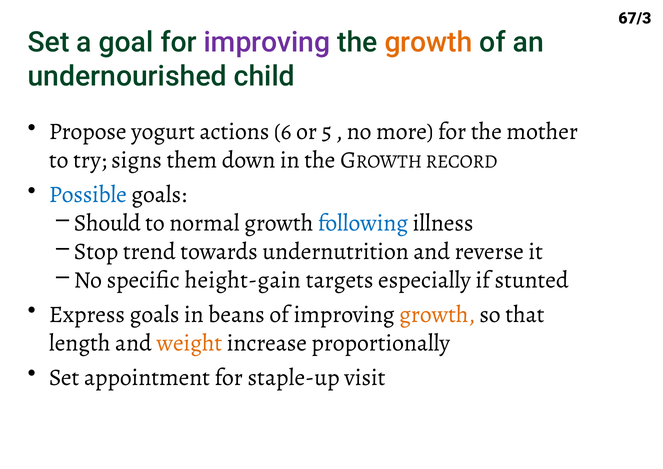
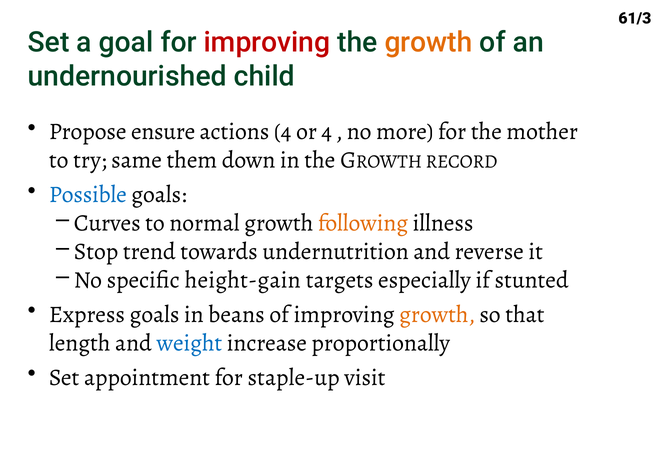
67/3: 67/3 -> 61/3 (635, 18)
improving colour: purple -> red (267, 42)
yogurt: yogurt -> ensure (163, 132)
actions 6: 6 -> 4 (283, 132)
or 5: 5 -> 4 (327, 132)
signs: signs -> same (137, 160)
Should: Should -> Curves (107, 223)
following colour: blue -> orange (363, 223)
weight colour: orange -> blue (189, 343)
